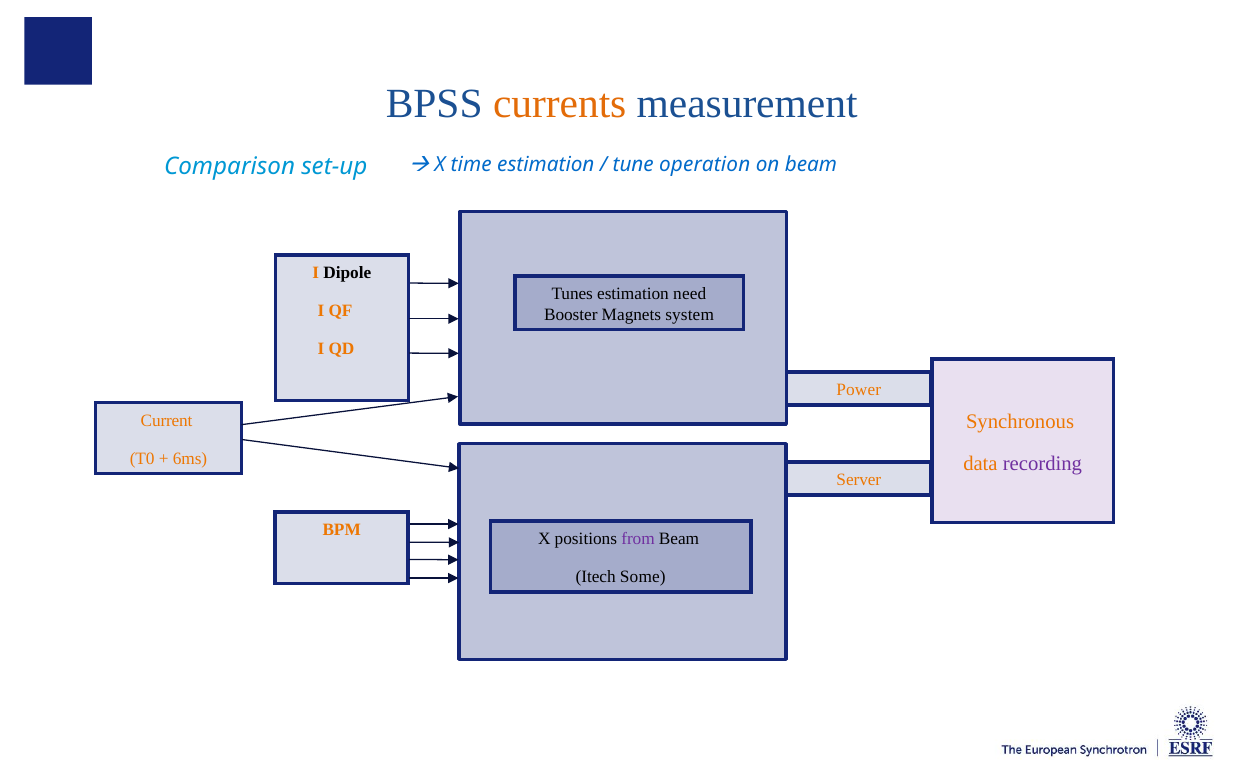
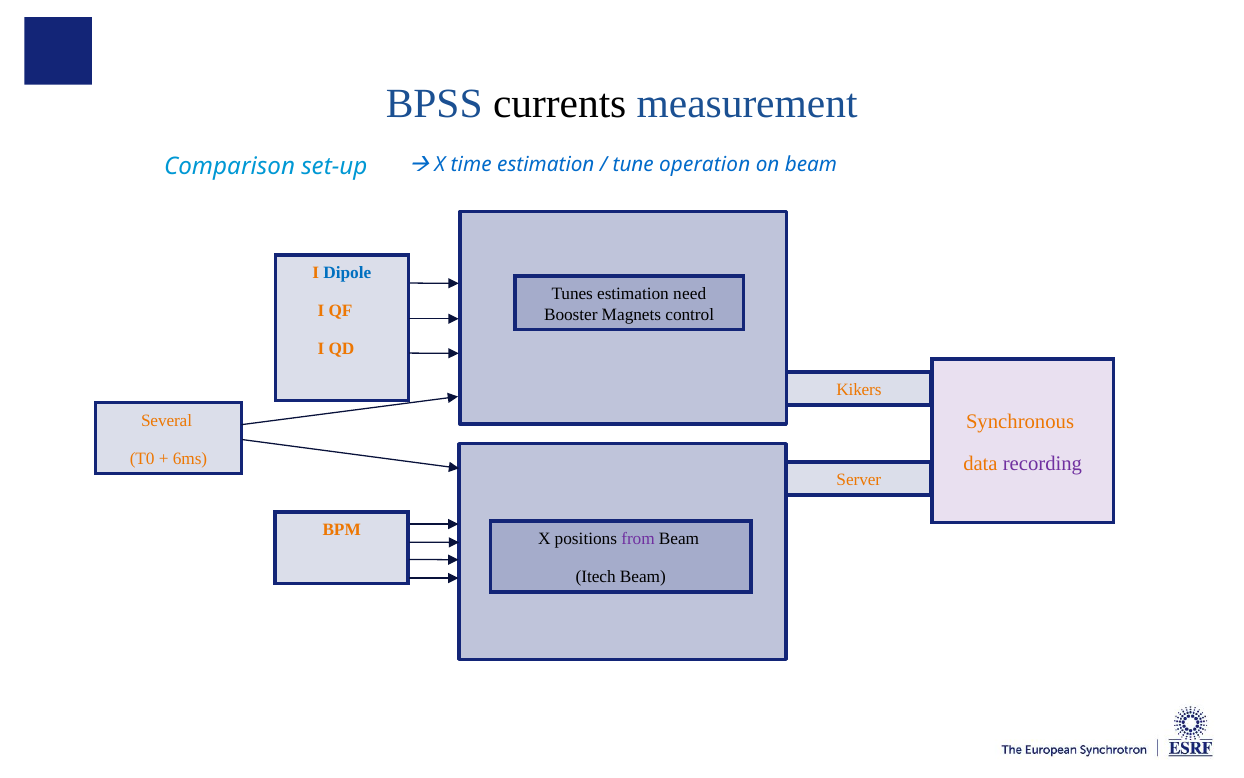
currents colour: orange -> black (560, 103)
Dipole colour: black -> blue (347, 273)
system: system -> control (690, 314)
Power: Power -> Kikers (859, 389)
Current: Current -> Several (167, 420)
Itech Some: Some -> Beam (643, 576)
